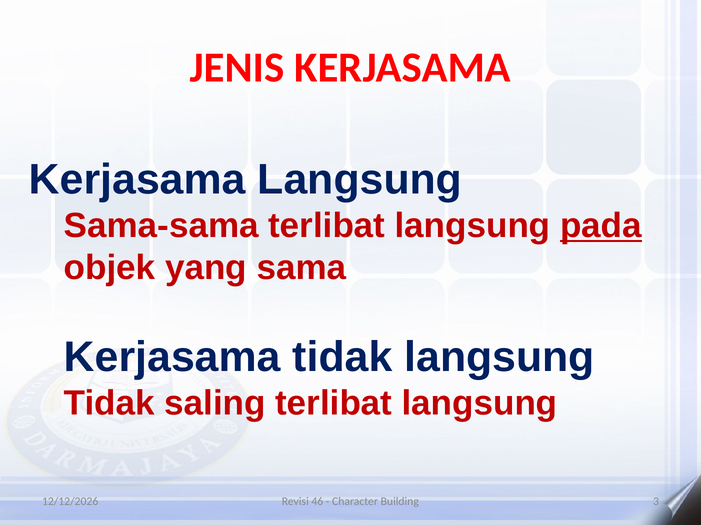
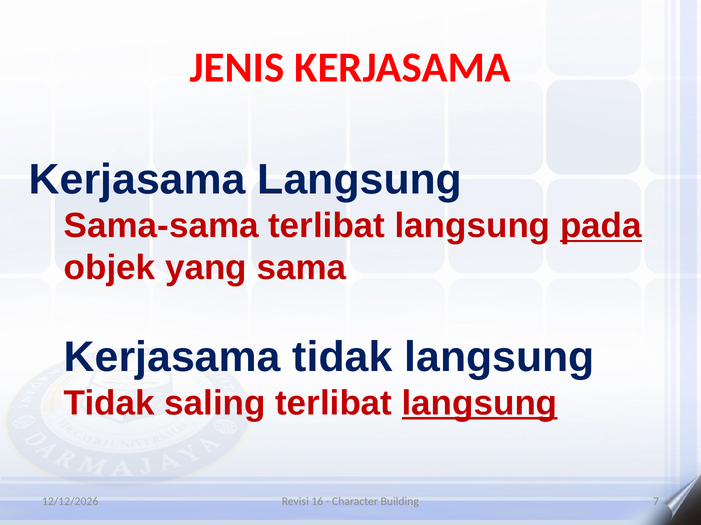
langsung underline: none -> present (480, 404)
46: 46 -> 16 (317, 502)
3: 3 -> 7 (656, 502)
